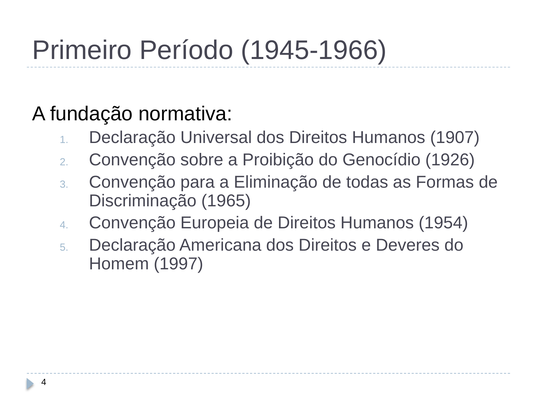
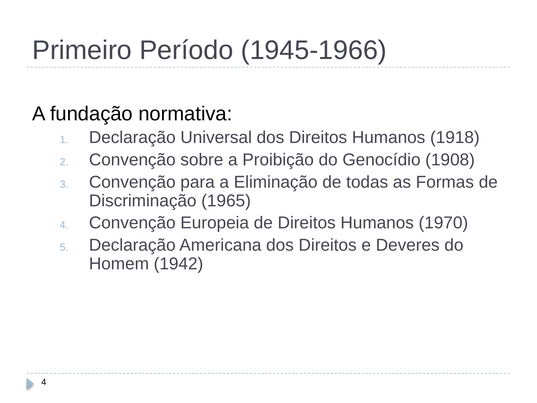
1907: 1907 -> 1918 (455, 138)
1926: 1926 -> 1908 (450, 160)
1954: 1954 -> 1970 (443, 223)
1997: 1997 -> 1942 (178, 264)
